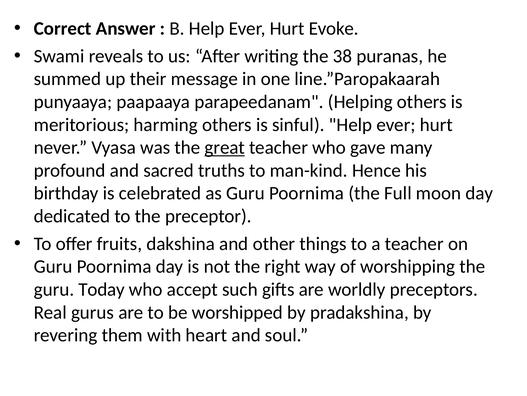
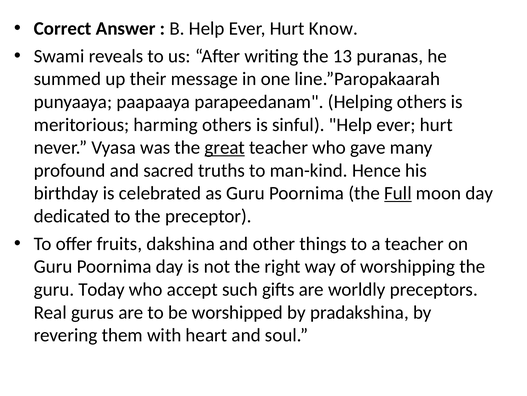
Evoke: Evoke -> Know (333, 29)
38: 38 -> 13 (343, 56)
Full underline: none -> present (398, 193)
